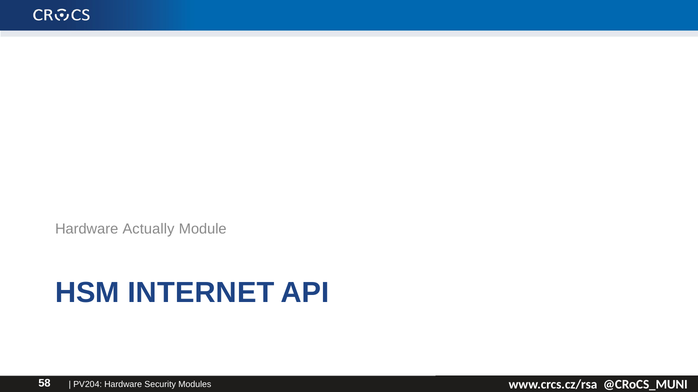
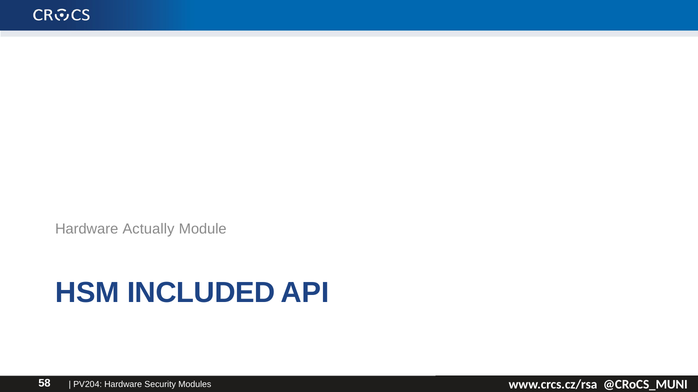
INTERNET: INTERNET -> INCLUDED (201, 293)
